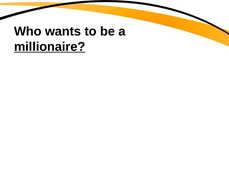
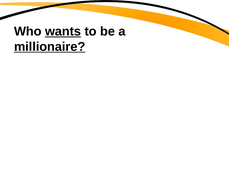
wants underline: none -> present (63, 31)
